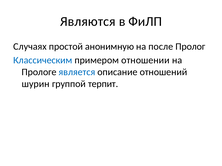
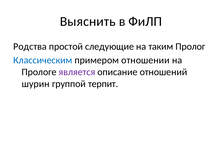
Являются: Являются -> Выяснить (88, 21)
Случаях: Случаях -> Родства (30, 47)
анонимную: анонимную -> следующие (110, 47)
после: после -> таким (161, 47)
является colour: blue -> purple (77, 72)
